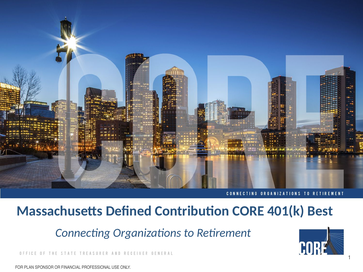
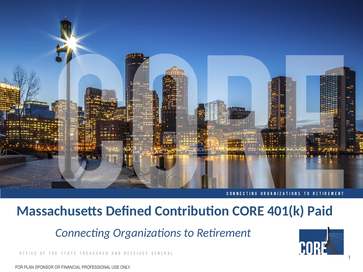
Best: Best -> Paid (320, 211)
